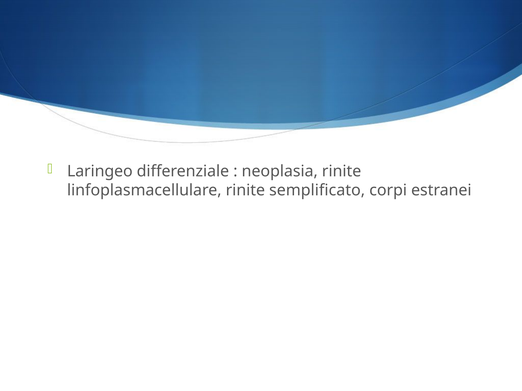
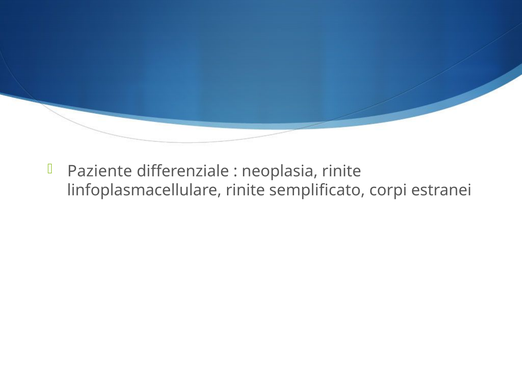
Laringeo: Laringeo -> Paziente (100, 171)
